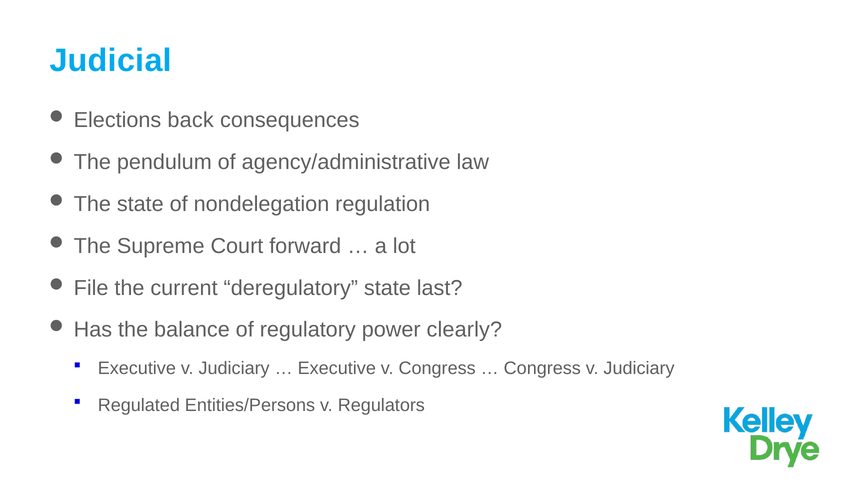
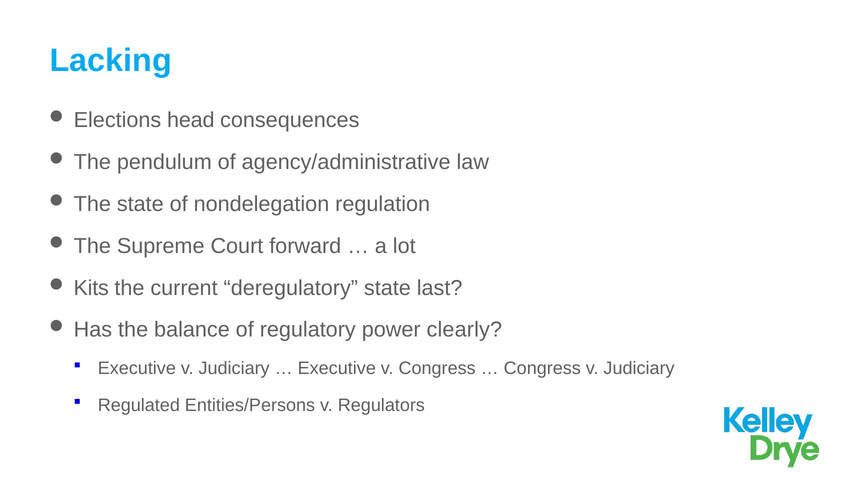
Judicial: Judicial -> Lacking (111, 61)
back: back -> head (191, 120)
File: File -> Kits (91, 288)
